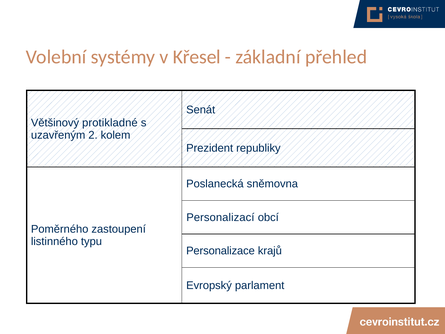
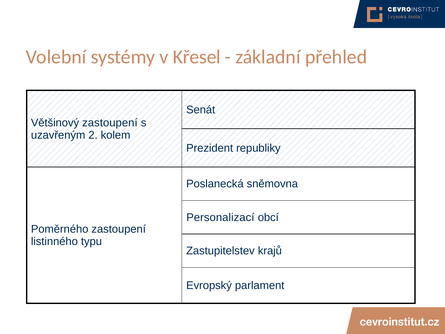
Většinový protikladné: protikladné -> zastoupení (110, 123)
Personalizace: Personalizace -> Zastupitelstev (220, 251)
